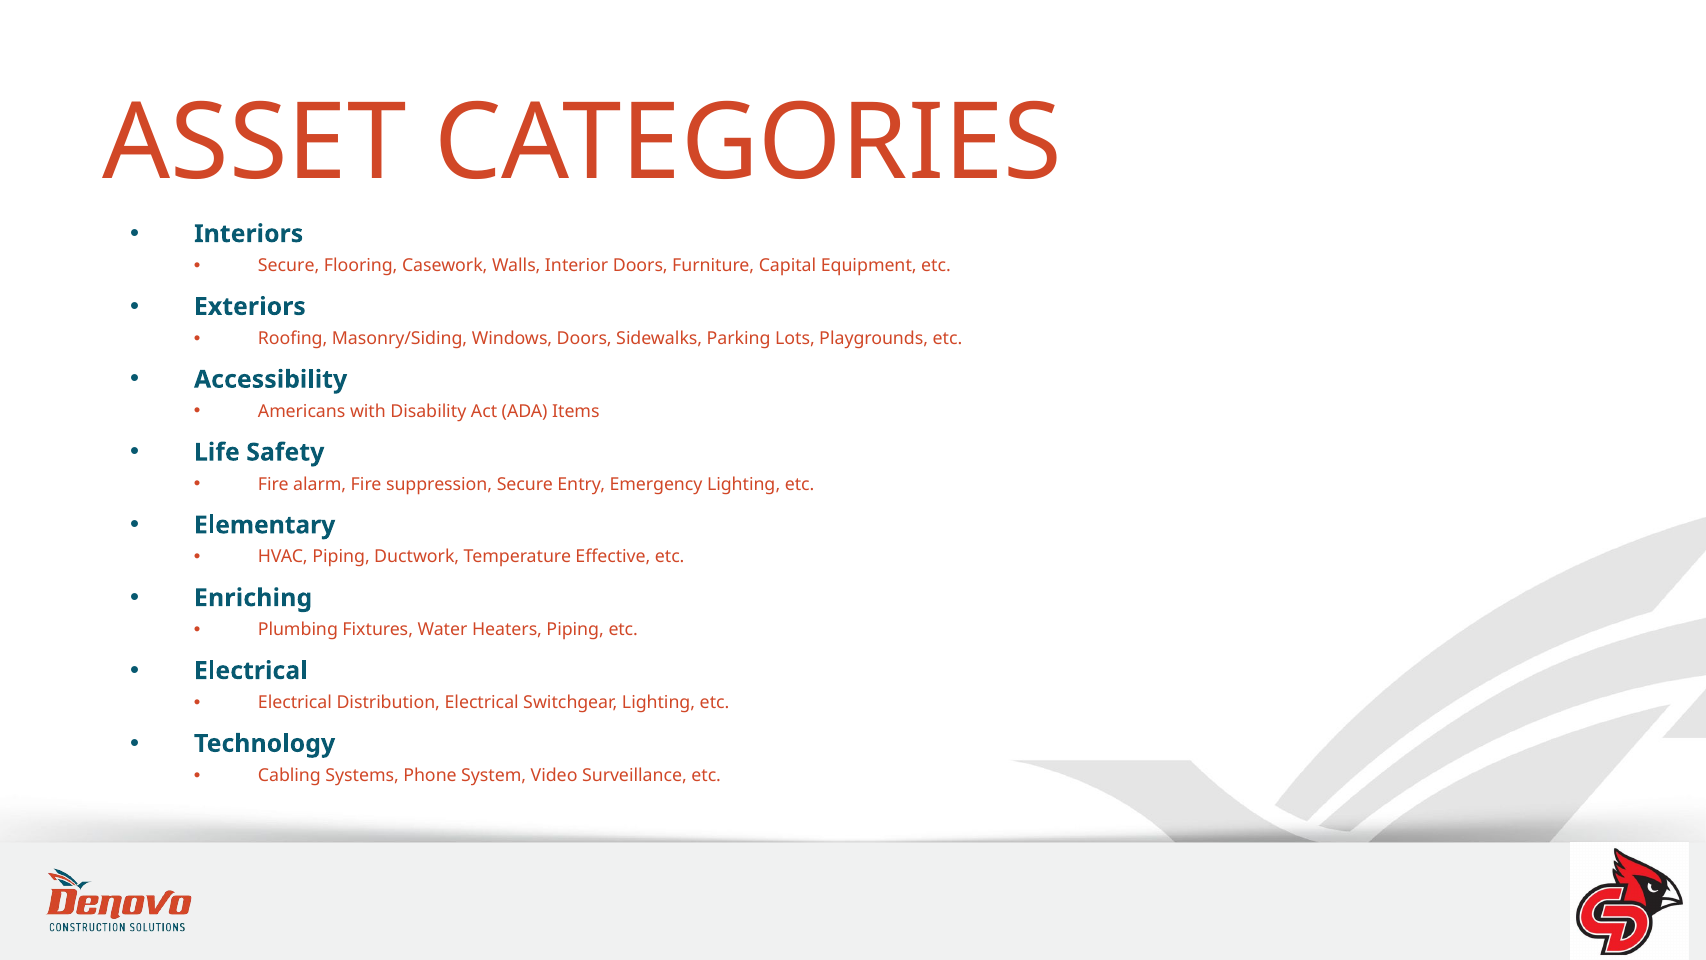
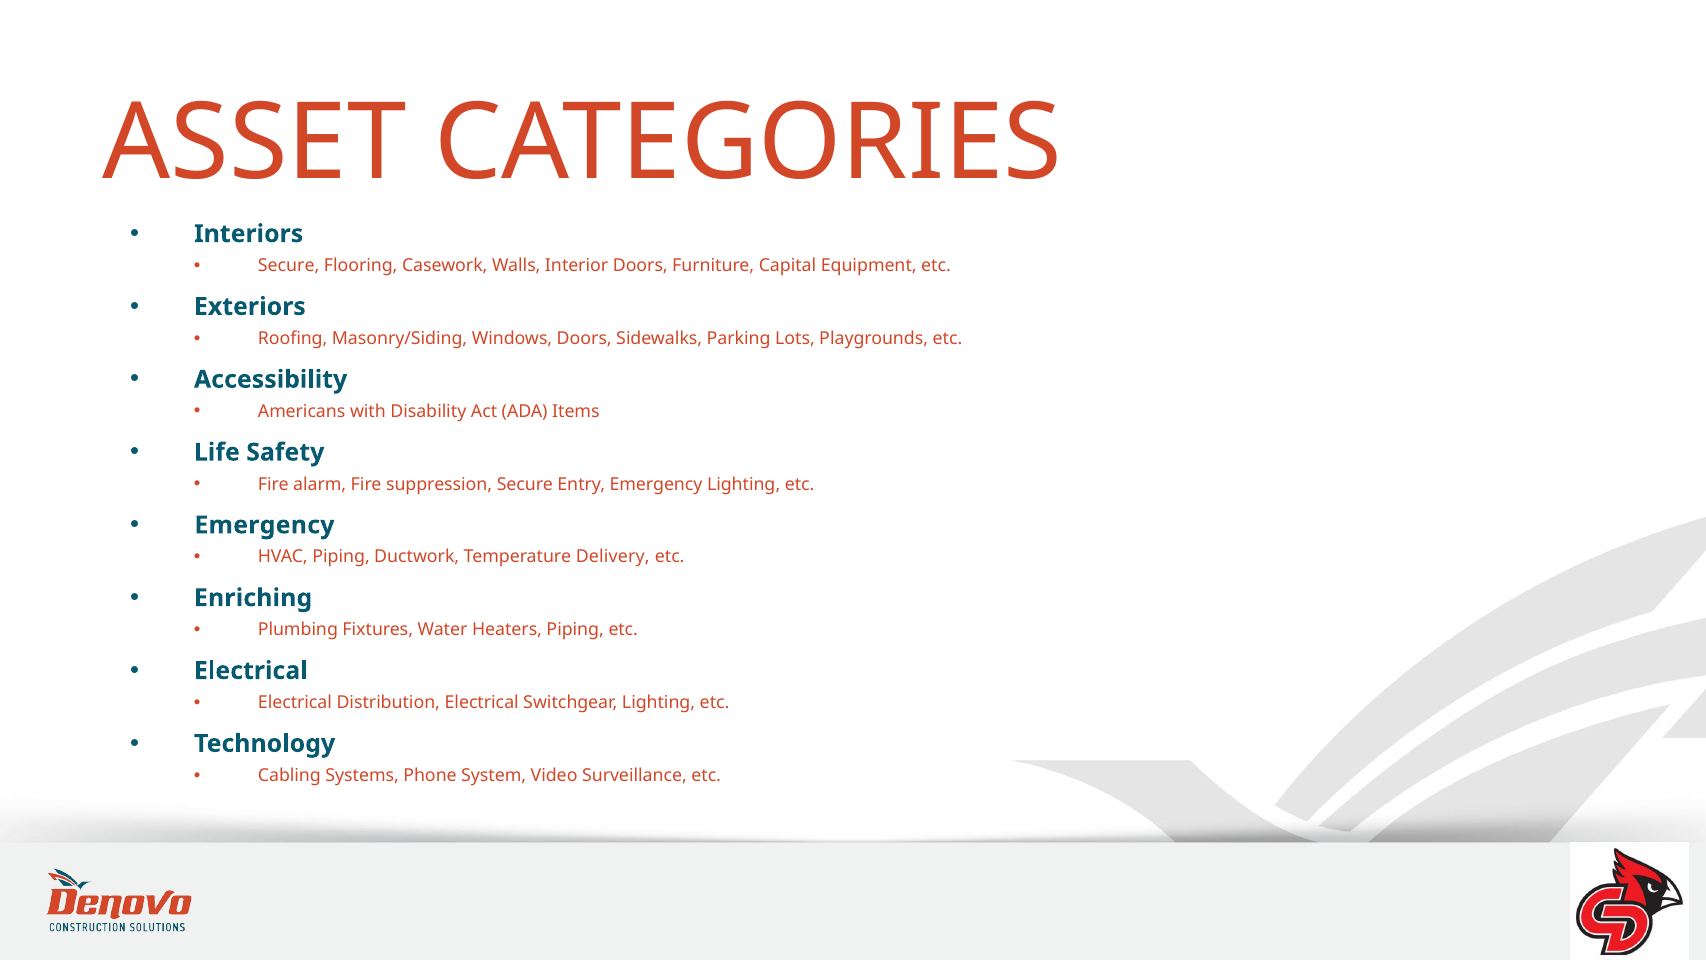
Elementary: Elementary -> Emergency (264, 525)
Effective: Effective -> Delivery (613, 557)
